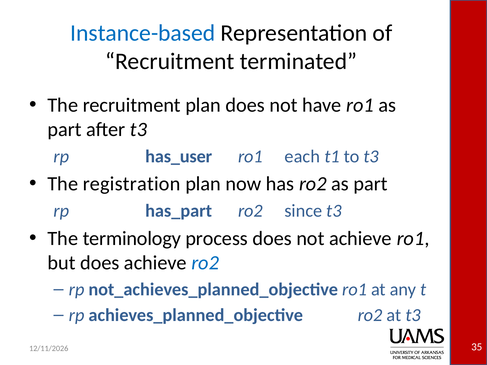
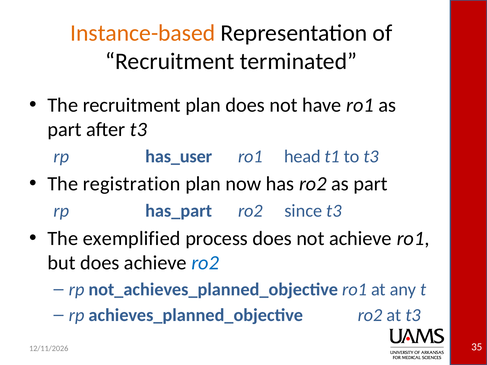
Instance-based colour: blue -> orange (143, 33)
each: each -> head (302, 156)
terminology: terminology -> exemplified (132, 238)
